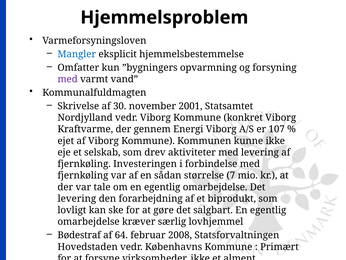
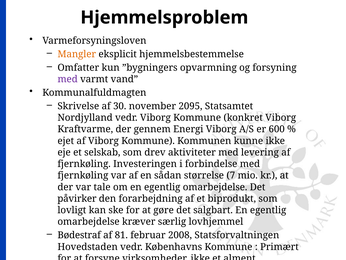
Mangler colour: blue -> orange (77, 54)
2001: 2001 -> 2095 (190, 106)
107: 107 -> 600 (277, 129)
levering: levering -> påvirker (77, 198)
64: 64 -> 81 (121, 235)
